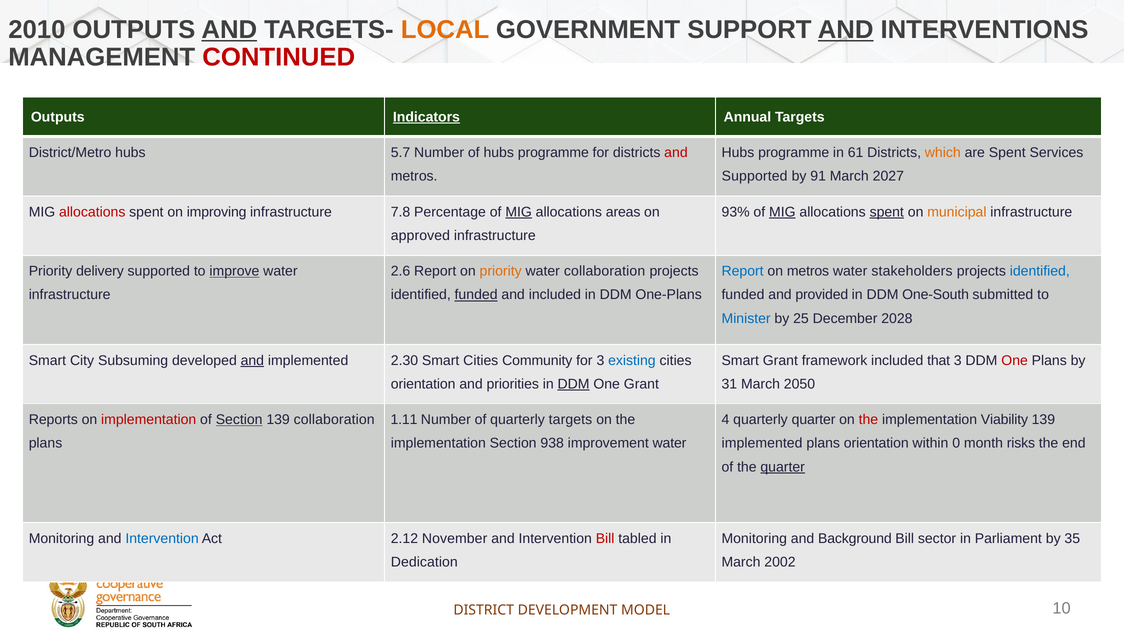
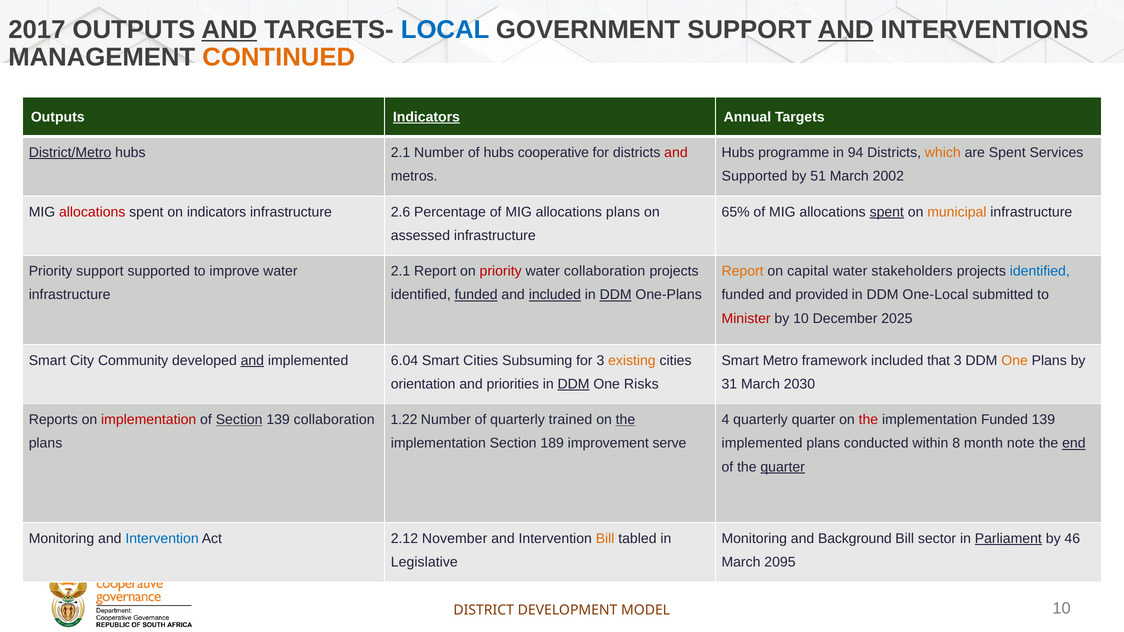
2010: 2010 -> 2017 (37, 30)
LOCAL colour: orange -> blue (445, 30)
CONTINUED colour: red -> orange (279, 58)
District/Metro underline: none -> present (70, 153)
hubs 5.7: 5.7 -> 2.1 (401, 153)
of hubs programme: programme -> cooperative (553, 153)
61: 61 -> 94 (856, 153)
91: 91 -> 51 (818, 176)
2027: 2027 -> 2002 (888, 176)
on improving: improving -> indicators (217, 212)
7.8: 7.8 -> 2.6 (401, 212)
MIG underline: present -> none (519, 212)
allocations areas: areas -> plans (623, 212)
93%: 93% -> 65% (736, 212)
MIG underline: present -> none (782, 212)
approved: approved -> assessed (420, 236)
Priority delivery: delivery -> support (100, 271)
improve underline: present -> none (234, 271)
2.6: 2.6 -> 2.1 (401, 271)
priority colour: orange -> red (501, 271)
Report colour: blue -> orange (743, 271)
on metros: metros -> capital (808, 271)
included underline: none -> present (555, 295)
DDM underline: none -> present (616, 295)
One-South: One-South -> One-Local (935, 295)
Minister colour: blue -> red (746, 319)
by 25: 25 -> 10 (801, 319)
2028: 2028 -> 2025 (897, 319)
Subsuming: Subsuming -> Community (133, 361)
2.30: 2.30 -> 6.04 (404, 361)
Community: Community -> Subsuming (537, 361)
existing colour: blue -> orange (632, 361)
Smart Grant: Grant -> Metro (780, 361)
One colour: red -> orange (1015, 361)
One Grant: Grant -> Risks (641, 384)
2050: 2050 -> 2030 (799, 384)
1.11: 1.11 -> 1.22 (404, 420)
quarterly targets: targets -> trained (570, 420)
the underline: none -> present (625, 420)
implementation Viability: Viability -> Funded (1004, 420)
938: 938 -> 189 (552, 444)
improvement water: water -> serve (669, 444)
plans orientation: orientation -> conducted (876, 444)
0: 0 -> 8 (956, 444)
risks: risks -> note (1021, 444)
end underline: none -> present (1074, 444)
Bill colour: red -> orange (605, 539)
Parliament underline: none -> present (1008, 539)
35: 35 -> 46 (1072, 539)
Dedication: Dedication -> Legislative (424, 562)
2002: 2002 -> 2095 (780, 562)
